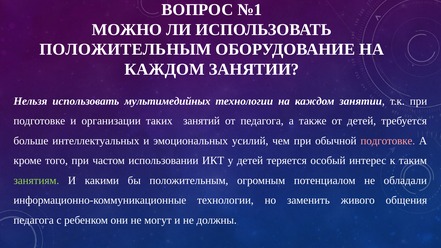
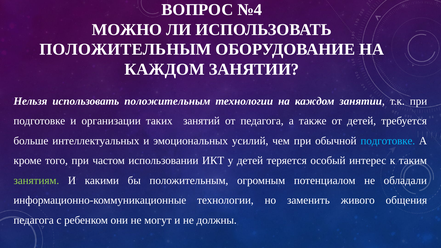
№1: №1 -> №4 (250, 10)
Нельзя использовать мультимедийных: мультимедийных -> положительным (167, 101)
подготовке colour: pink -> light blue (388, 141)
